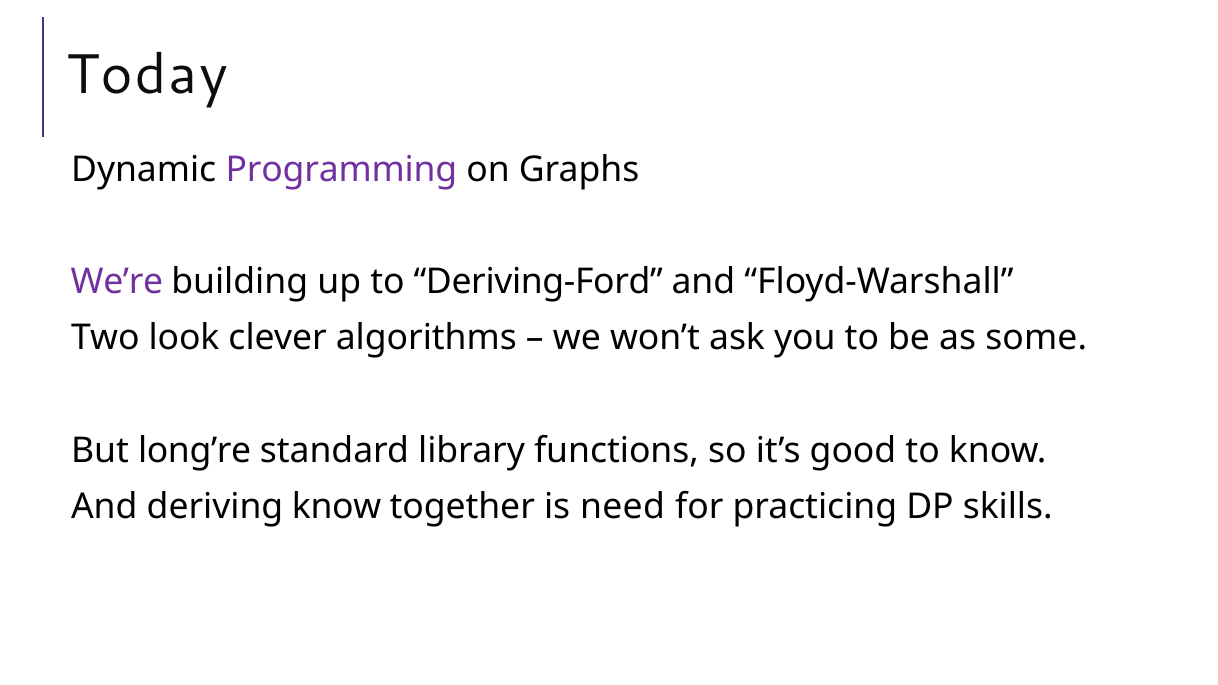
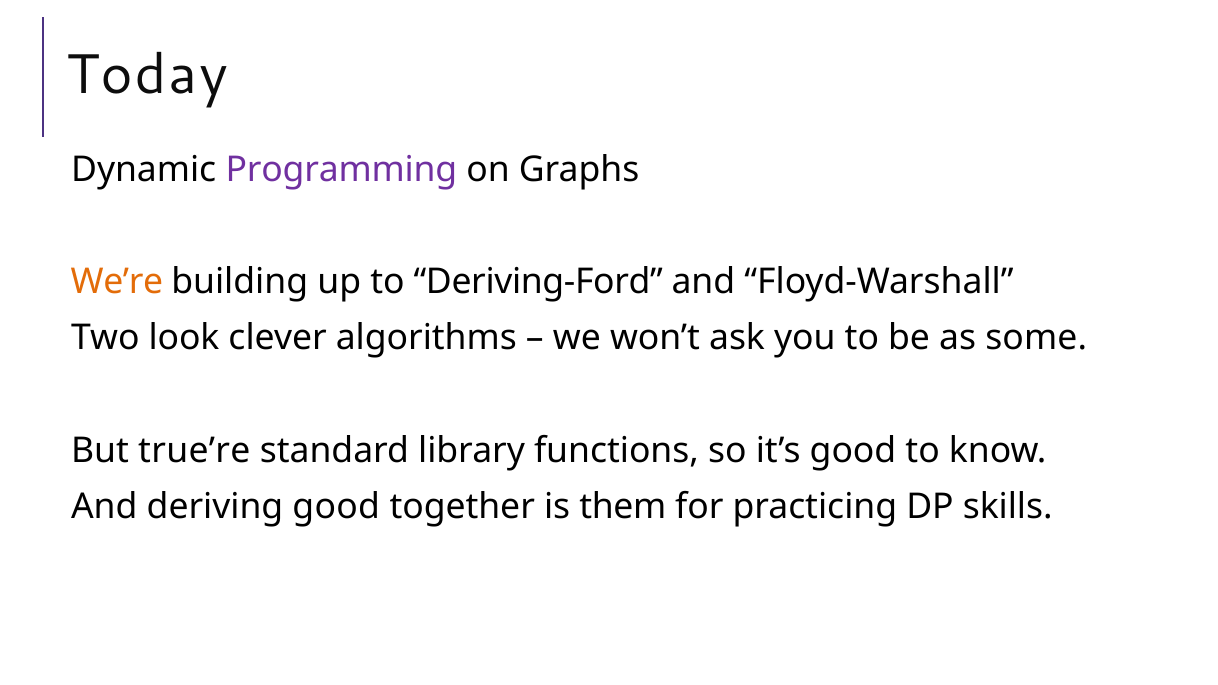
We’re colour: purple -> orange (117, 282)
long’re: long’re -> true’re (194, 450)
deriving know: know -> good (336, 507)
need: need -> them (623, 507)
